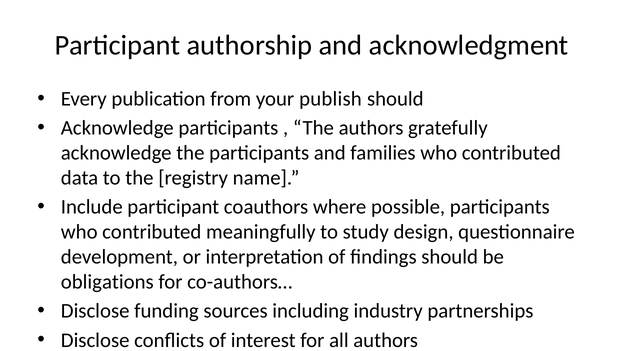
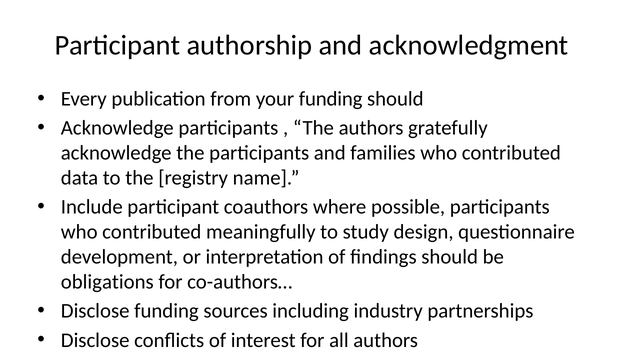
your publish: publish -> funding (331, 99)
